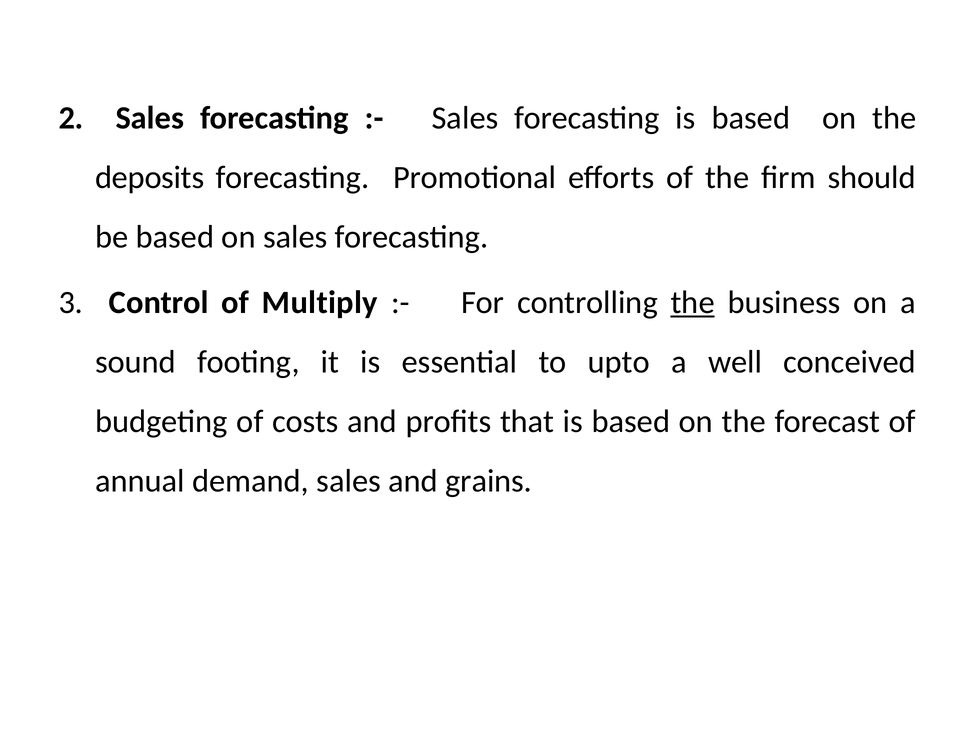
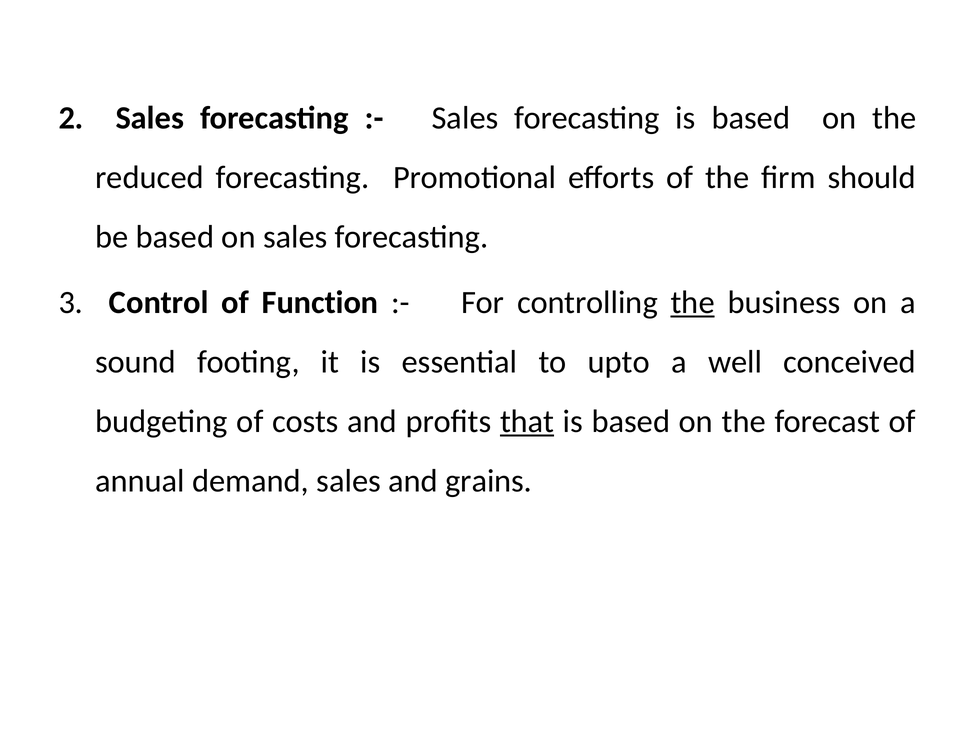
deposits: deposits -> reduced (149, 177)
Multiply: Multiply -> Function (320, 303)
that underline: none -> present (527, 422)
